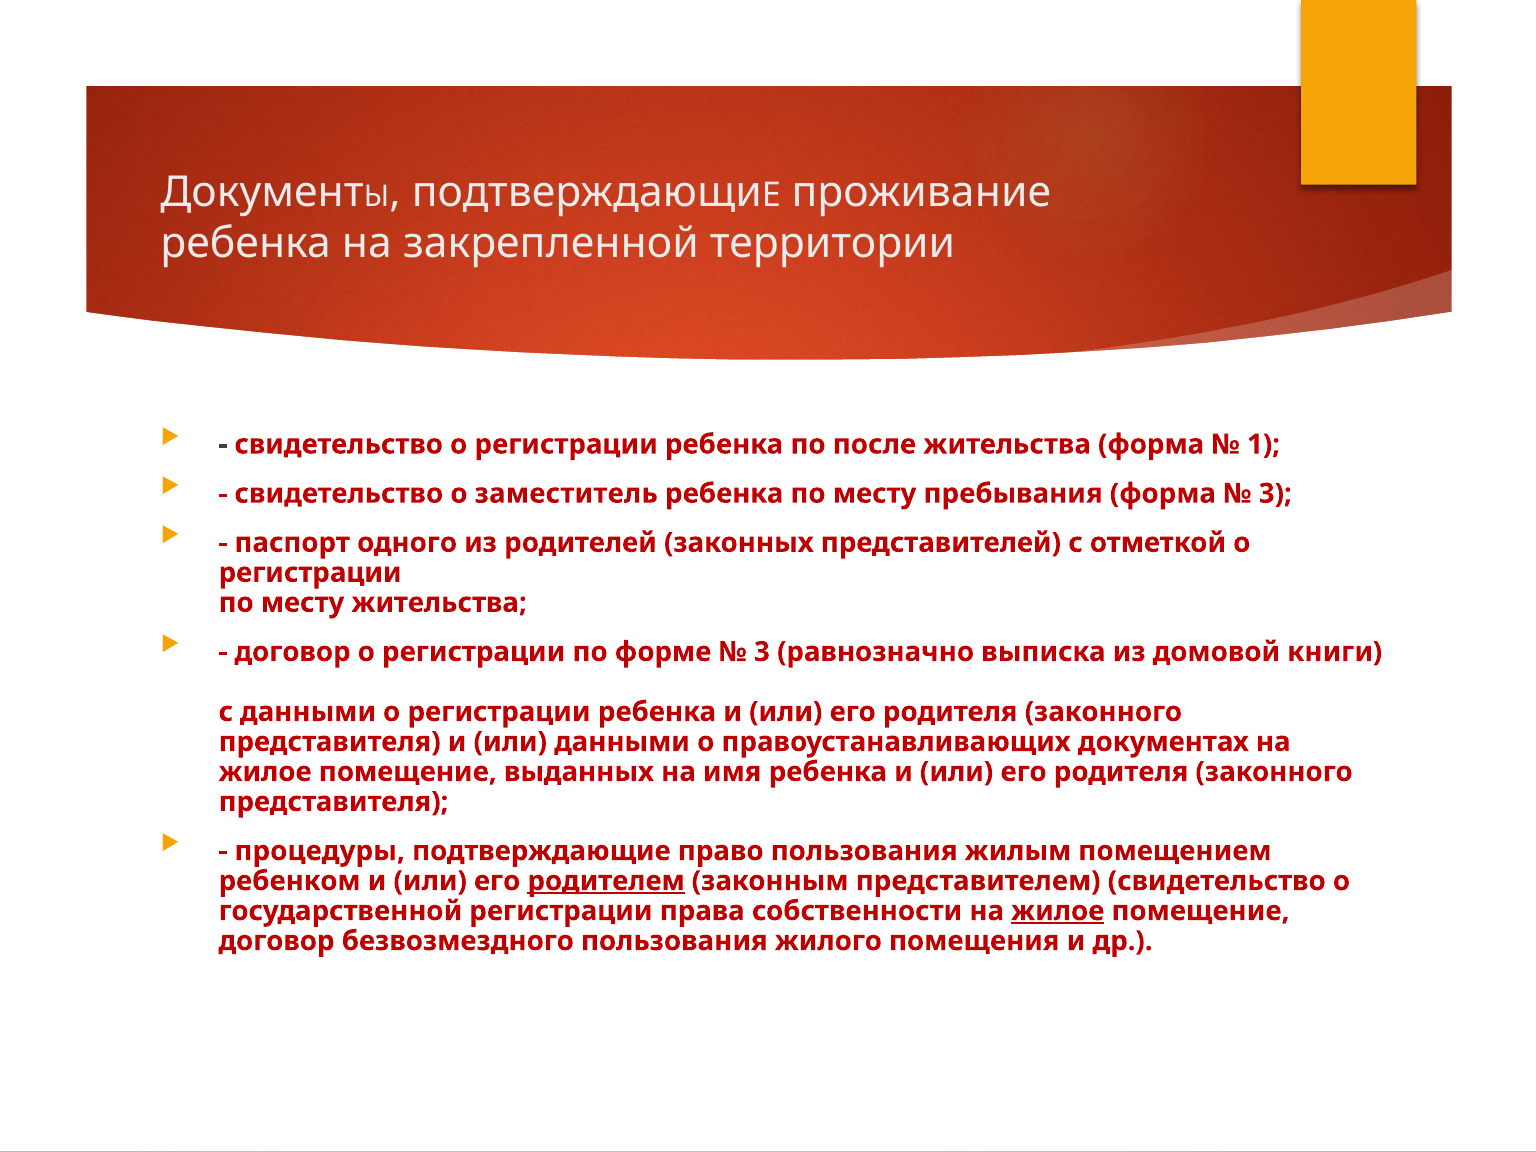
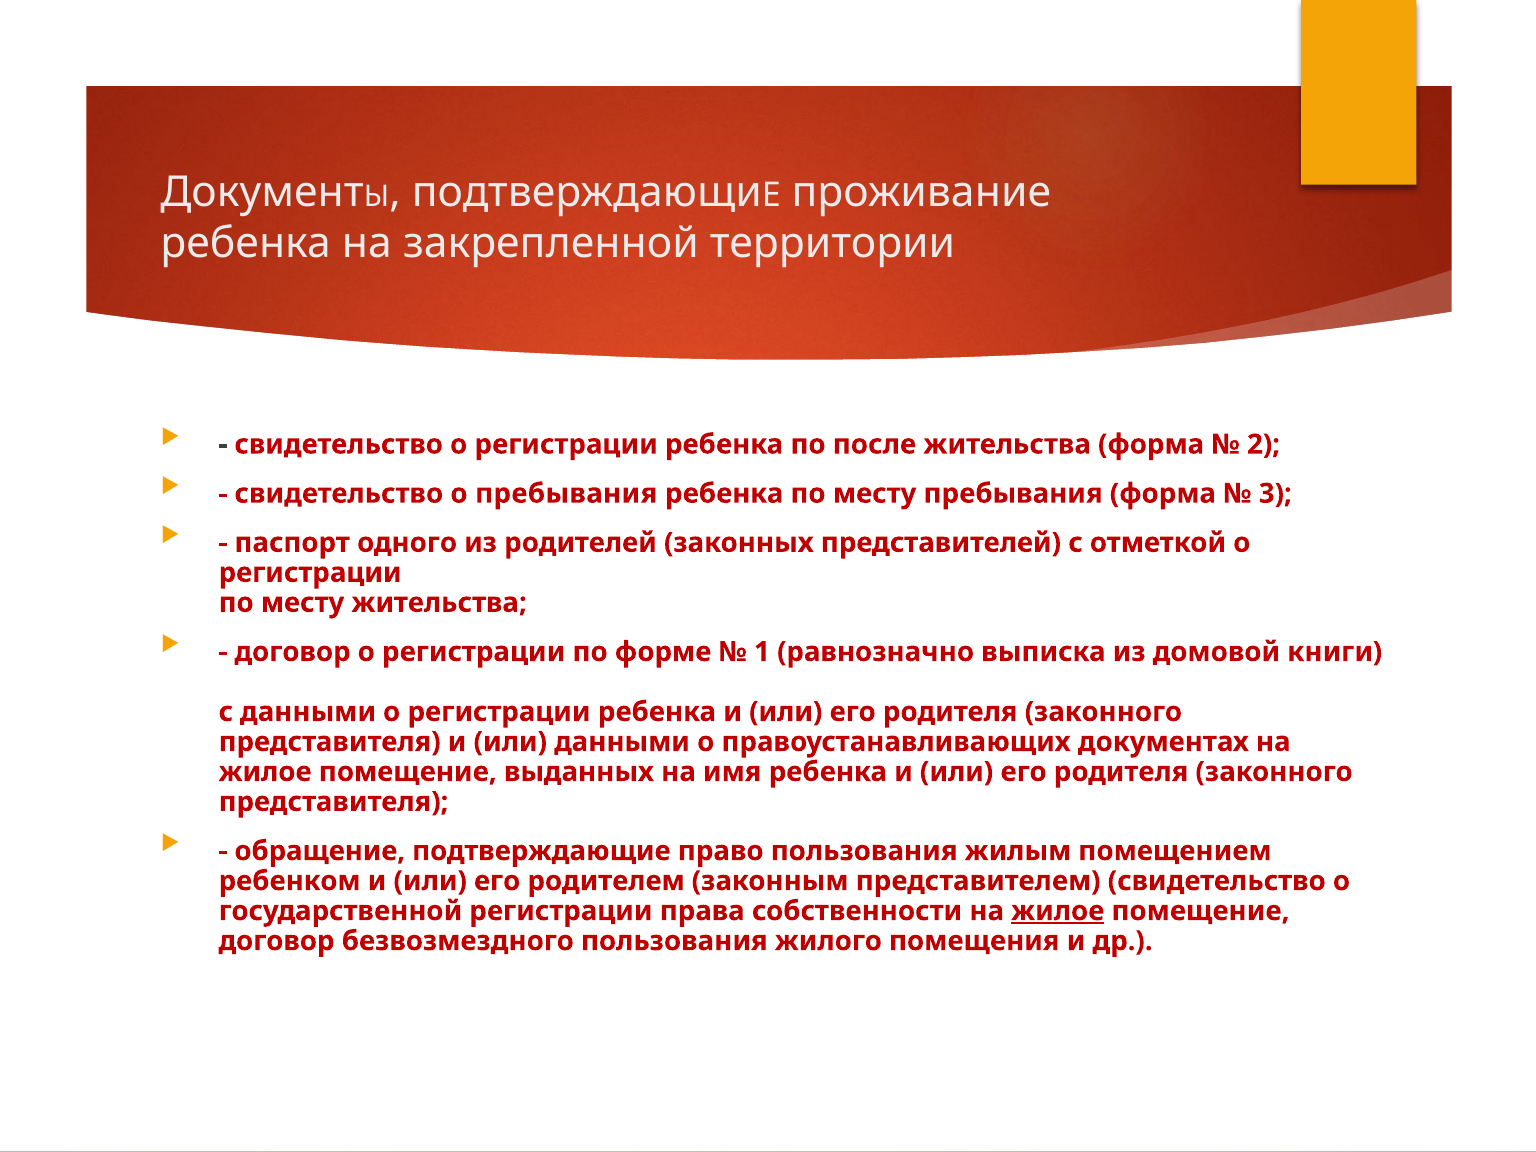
1: 1 -> 2 (1264, 444)
о заместитель: заместитель -> пребывания (566, 494)
3: 3 -> 1 (762, 652)
процедуры: процедуры -> обращение (320, 851)
родителем underline: present -> none (606, 881)
